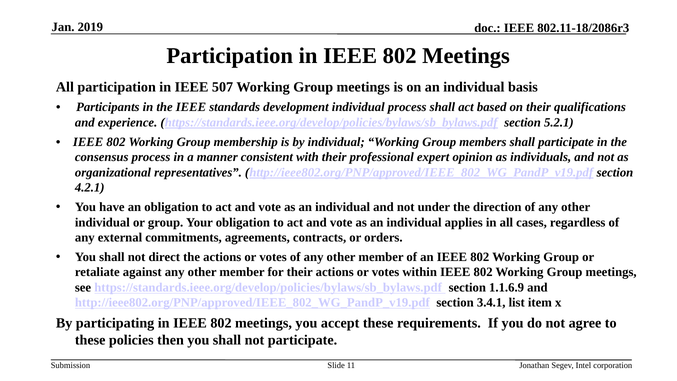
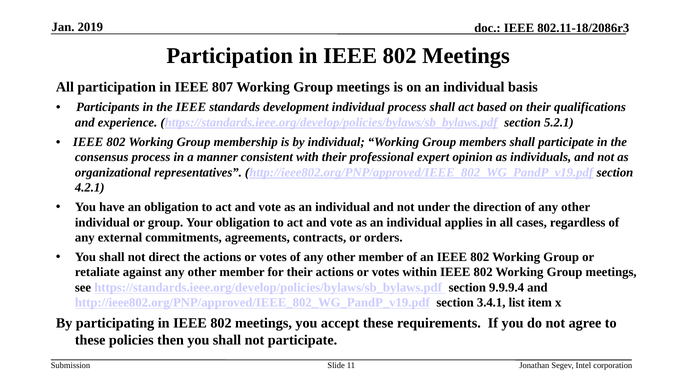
507: 507 -> 807 (223, 87)
1.1.6.9: 1.1.6.9 -> 9.9.9.4 (507, 287)
